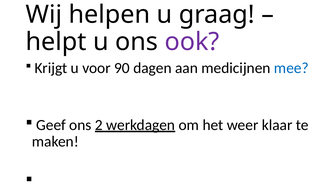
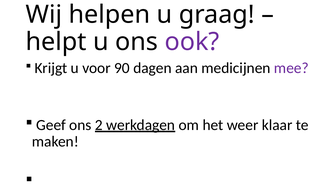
mee colour: blue -> purple (291, 68)
